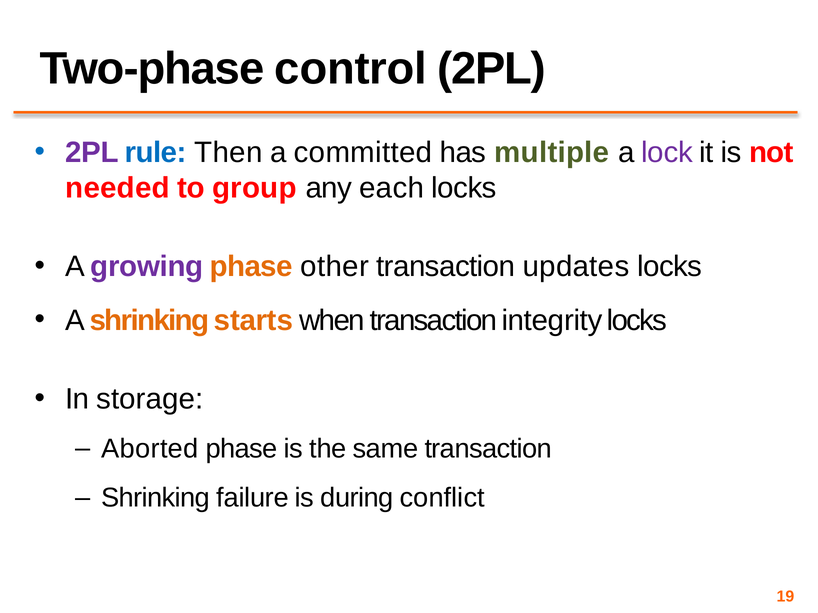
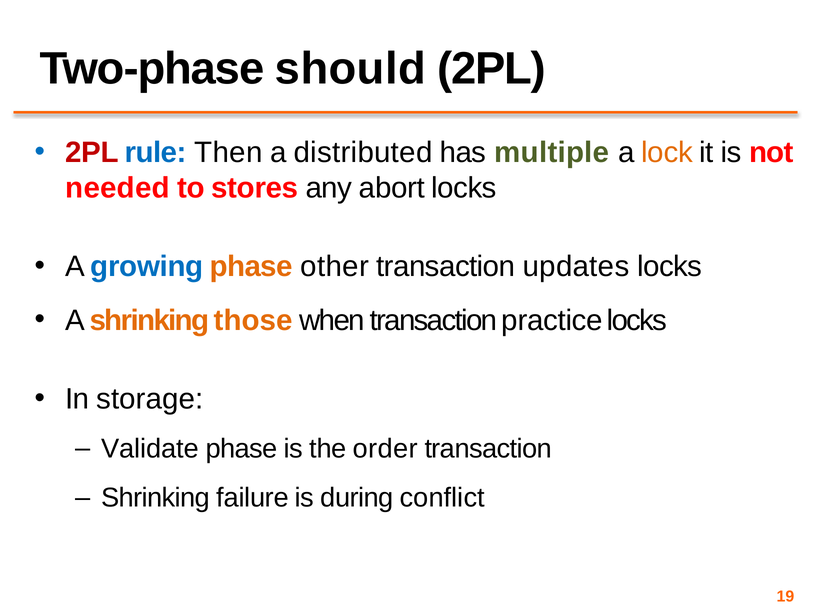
control: control -> should (350, 69)
2PL colour: purple -> red (92, 153)
committed: committed -> distributed (363, 153)
lock colour: purple -> orange (667, 153)
group: group -> stores (255, 188)
each: each -> abort (392, 188)
growing colour: purple -> blue (147, 267)
starts: starts -> those (253, 321)
integrity: integrity -> practice (552, 321)
Aborted: Aborted -> Validate (150, 449)
same: same -> order (385, 449)
